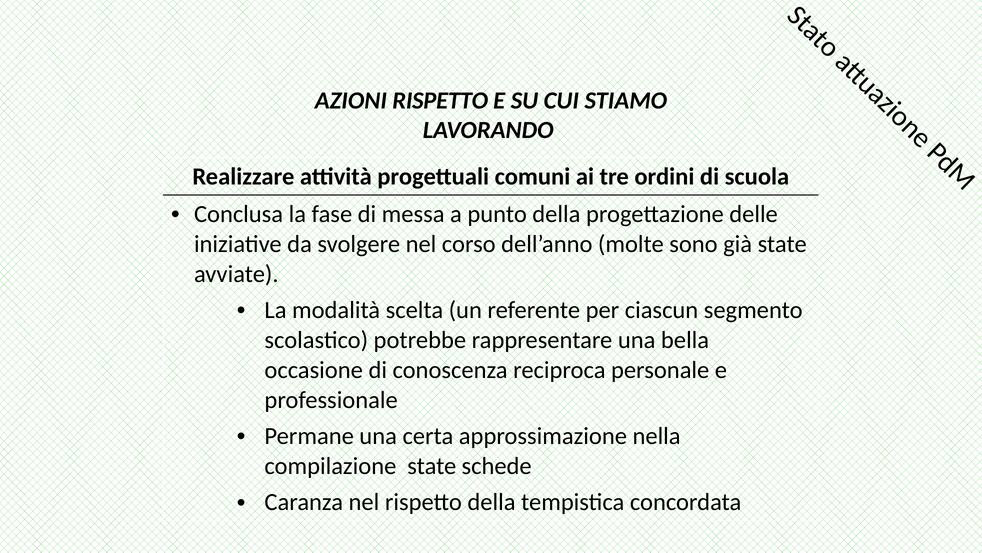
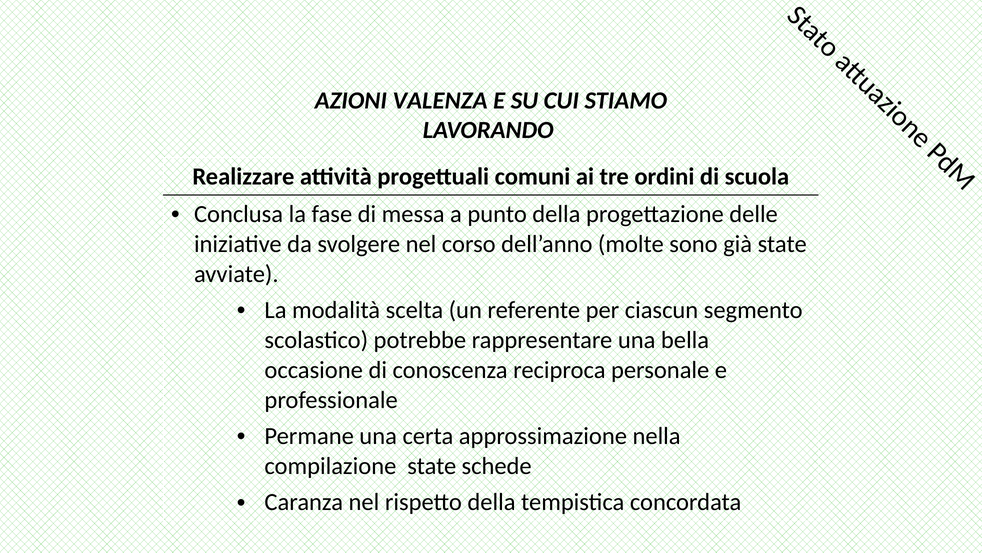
AZIONI RISPETTO: RISPETTO -> VALENZA (440, 101)
